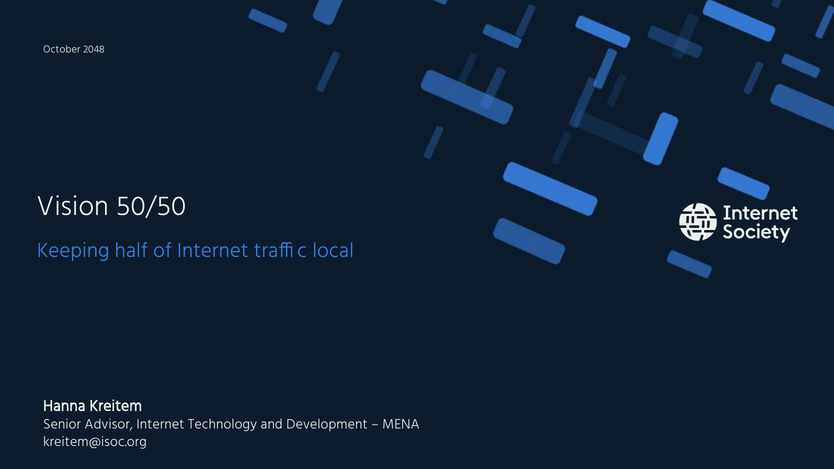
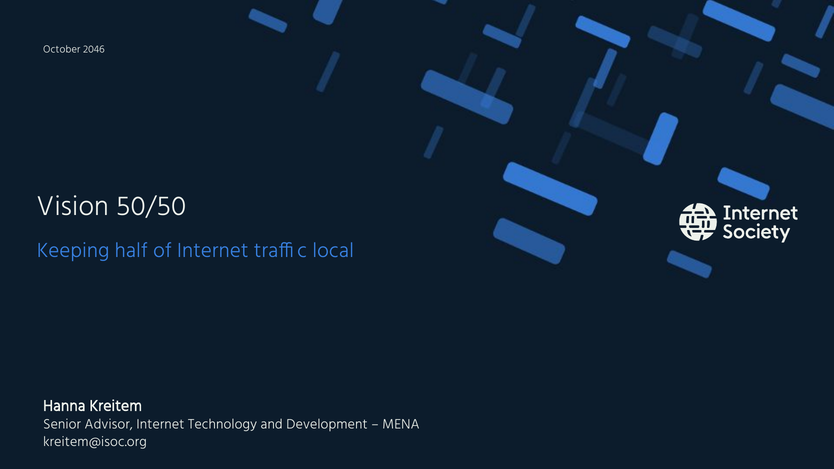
2048: 2048 -> 2046 (94, 49)
